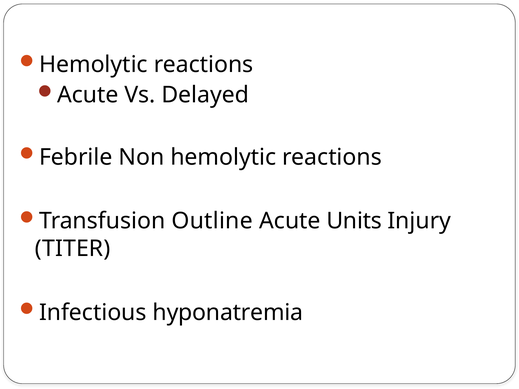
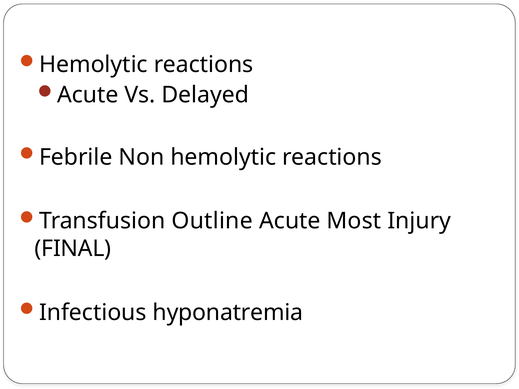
Units: Units -> Most (354, 221)
TITER: TITER -> FINAL (73, 249)
